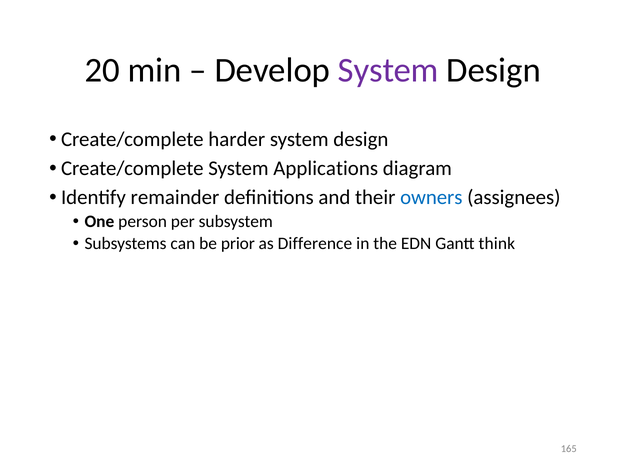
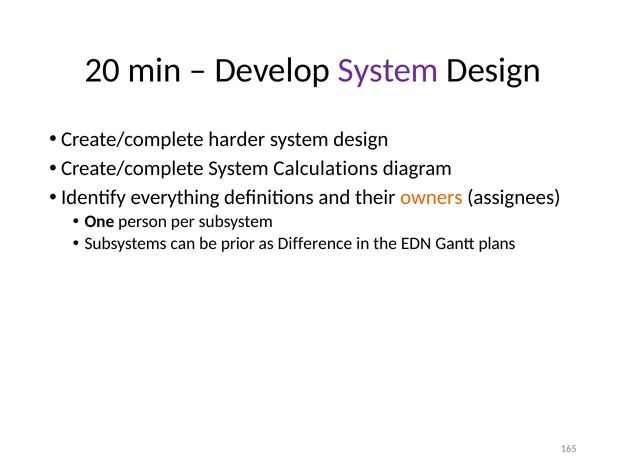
Applications: Applications -> Calculations (326, 168)
remainder: remainder -> everything (175, 197)
owners colour: blue -> orange (431, 197)
think: think -> plans (497, 243)
